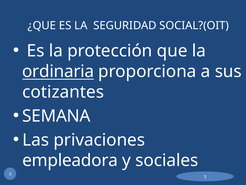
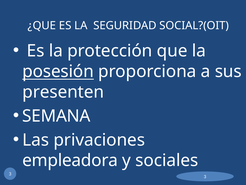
ordinaria: ordinaria -> posesión (58, 71)
cotizantes: cotizantes -> presenten (63, 92)
